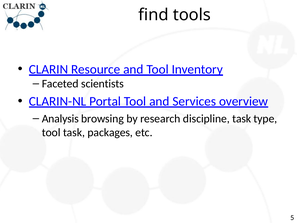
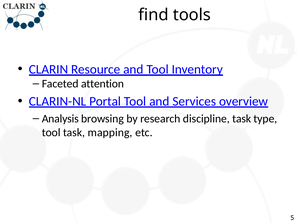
scientists: scientists -> attention (103, 84)
packages: packages -> mapping (110, 132)
